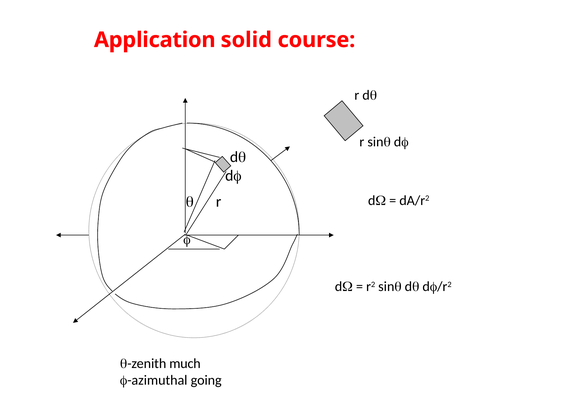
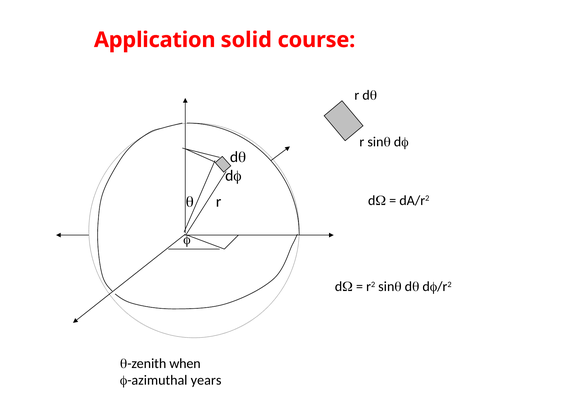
much: much -> when (185, 364)
going: going -> years (206, 381)
